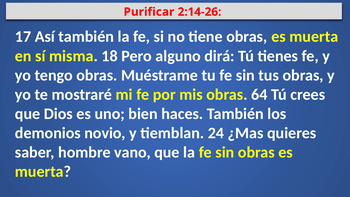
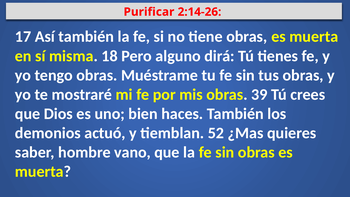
64: 64 -> 39 (259, 94)
novio: novio -> actuó (105, 133)
24: 24 -> 52 (216, 133)
